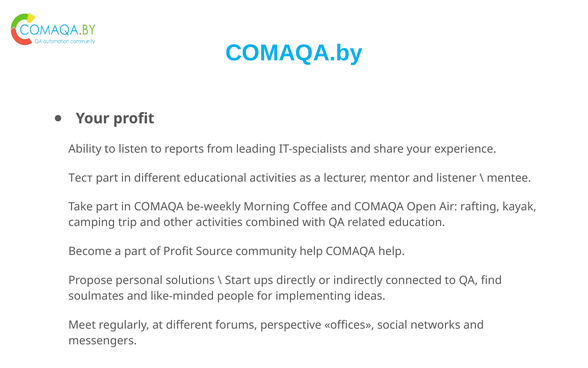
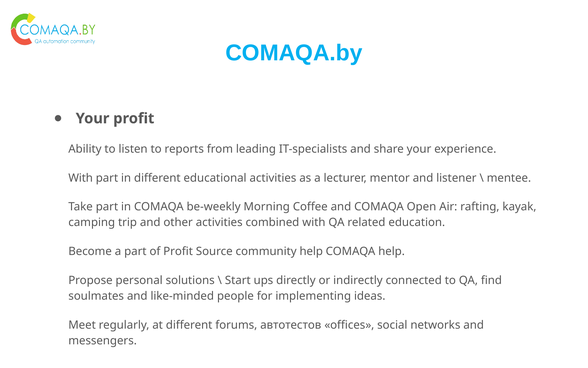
Тест: Тест -> With (81, 178)
perspective: perspective -> автотестов (291, 324)
